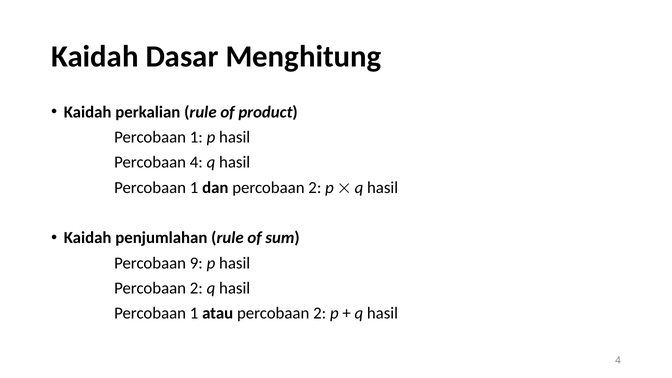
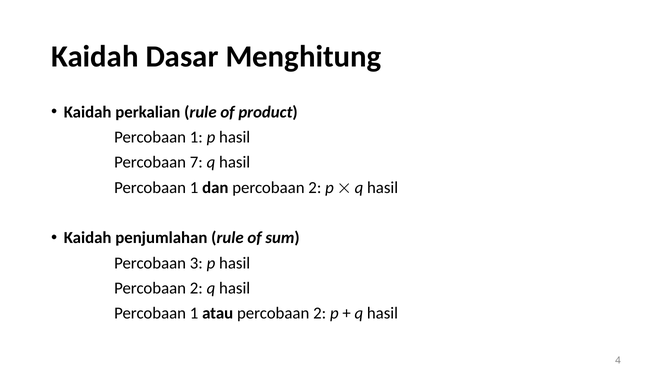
Percobaan 4: 4 -> 7 (196, 162)
9: 9 -> 3 (196, 263)
